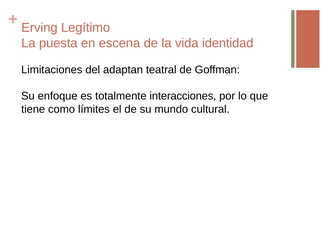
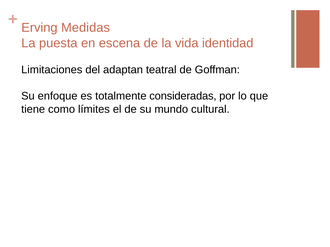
Legítimo: Legítimo -> Medidas (86, 28)
interacciones: interacciones -> consideradas (183, 96)
